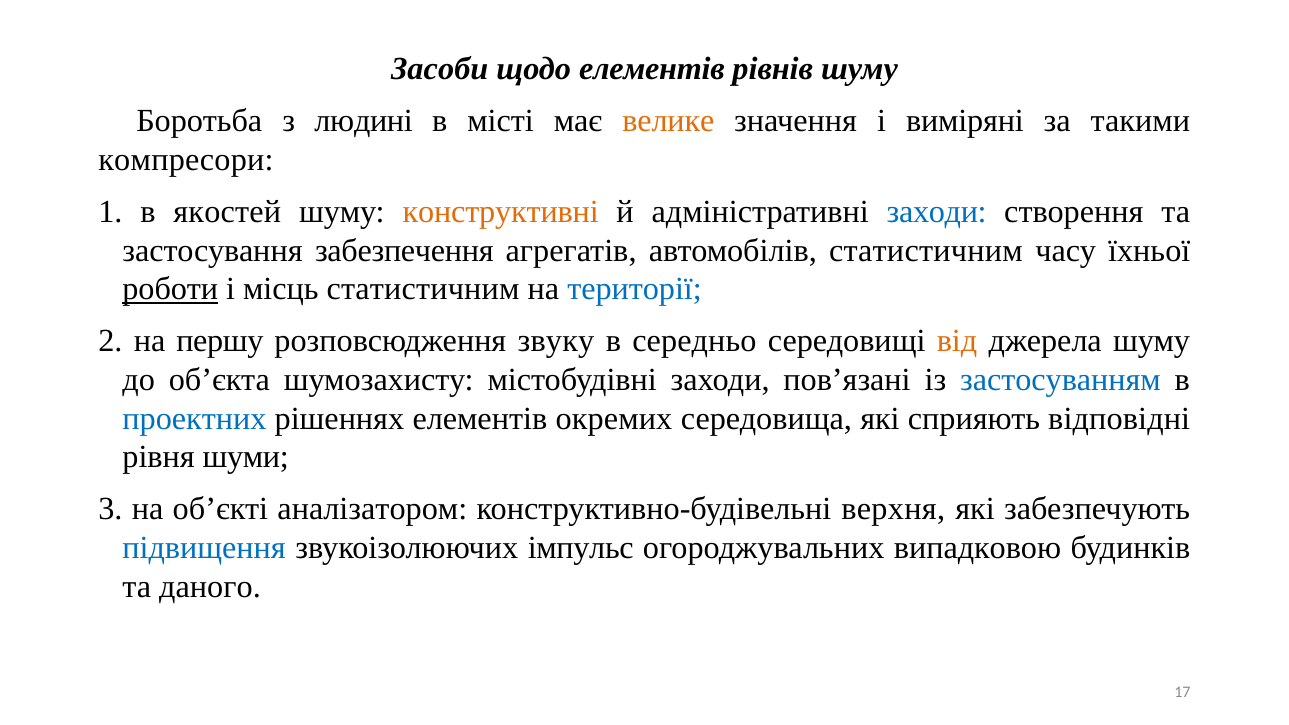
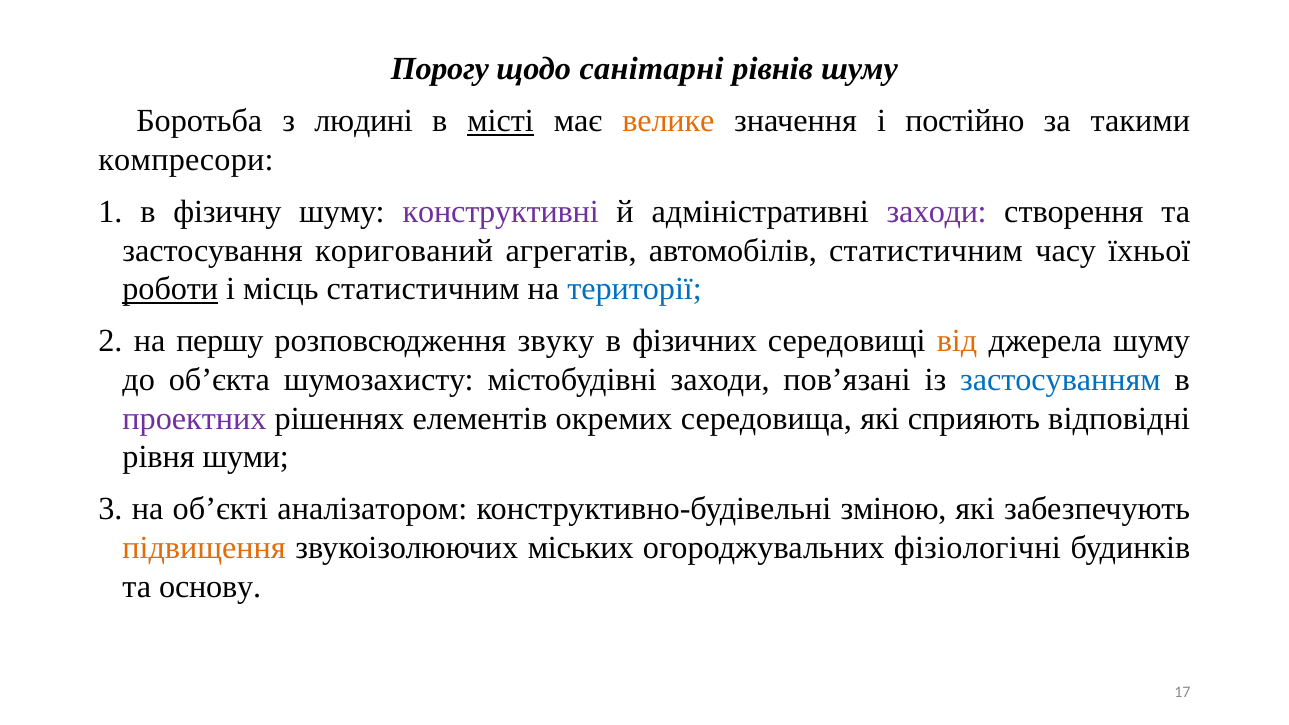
Засоби: Засоби -> Порогу (440, 69)
щодо елементів: елементів -> санітарні (652, 69)
місті underline: none -> present (501, 121)
виміряні: виміряні -> постійно (965, 121)
якостей: якостей -> фізичну (227, 212)
конструктивні colour: orange -> purple (501, 212)
заходи colour: blue -> purple (937, 212)
забезпечення: забезпечення -> коригований (404, 250)
середньо: середньо -> фізичних (695, 341)
проектних colour: blue -> purple (194, 419)
верхня: верхня -> зміною (894, 509)
підвищення colour: blue -> orange (204, 548)
імпульс: імпульс -> міських (581, 548)
випадковою: випадковою -> фізіологічні (977, 548)
даного: даного -> основу (210, 587)
